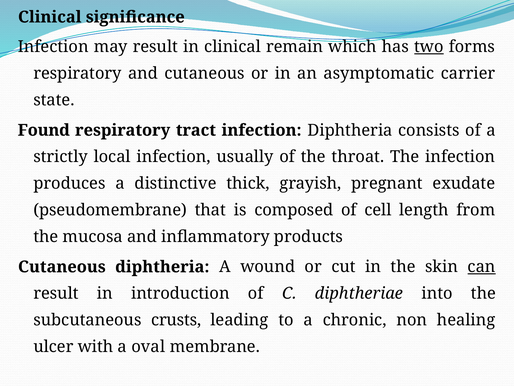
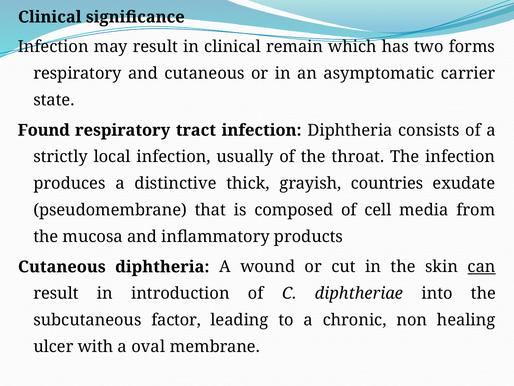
two underline: present -> none (429, 47)
pregnant: pregnant -> countries (387, 183)
length: length -> media (424, 210)
crusts: crusts -> factor (176, 320)
